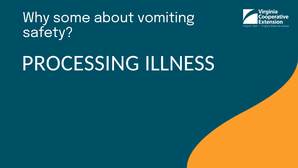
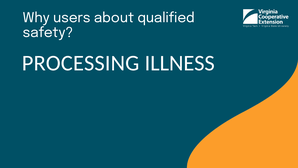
some: some -> users (72, 18)
vomiting: vomiting -> qualified (166, 18)
